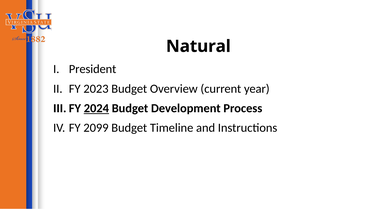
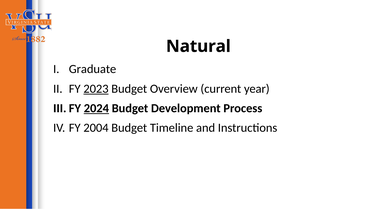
President: President -> Graduate (93, 69)
2023 underline: none -> present (96, 89)
2099: 2099 -> 2004 (96, 128)
